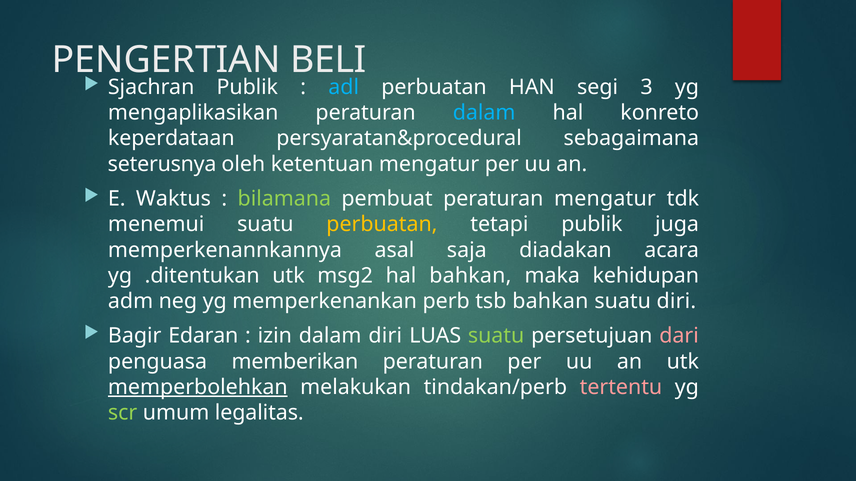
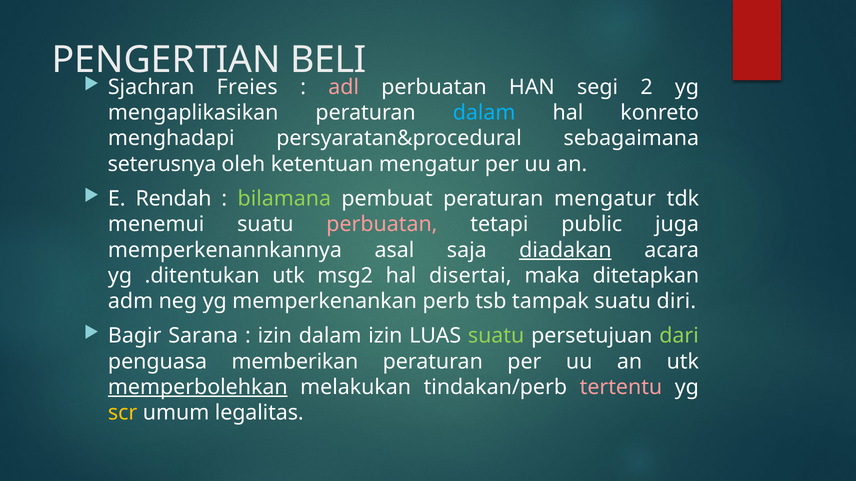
Sjachran Publik: Publik -> Freies (247, 87)
adl colour: light blue -> pink (344, 87)
3: 3 -> 2 (647, 87)
keperdataan: keperdataan -> menghadapi (171, 139)
Waktus: Waktus -> Rendah (174, 199)
perbuatan colour: yellow -> pink (382, 225)
tetapi publik: publik -> public (592, 225)
diadakan underline: none -> present (565, 250)
hal bahkan: bahkan -> disertai (470, 276)
kehidupan: kehidupan -> ditetapkan (646, 276)
tsb bahkan: bahkan -> tampak (550, 302)
Edaran: Edaran -> Sarana (203, 336)
dalam diri: diri -> izin (385, 336)
dari colour: pink -> light green (679, 336)
scr colour: light green -> yellow (123, 413)
